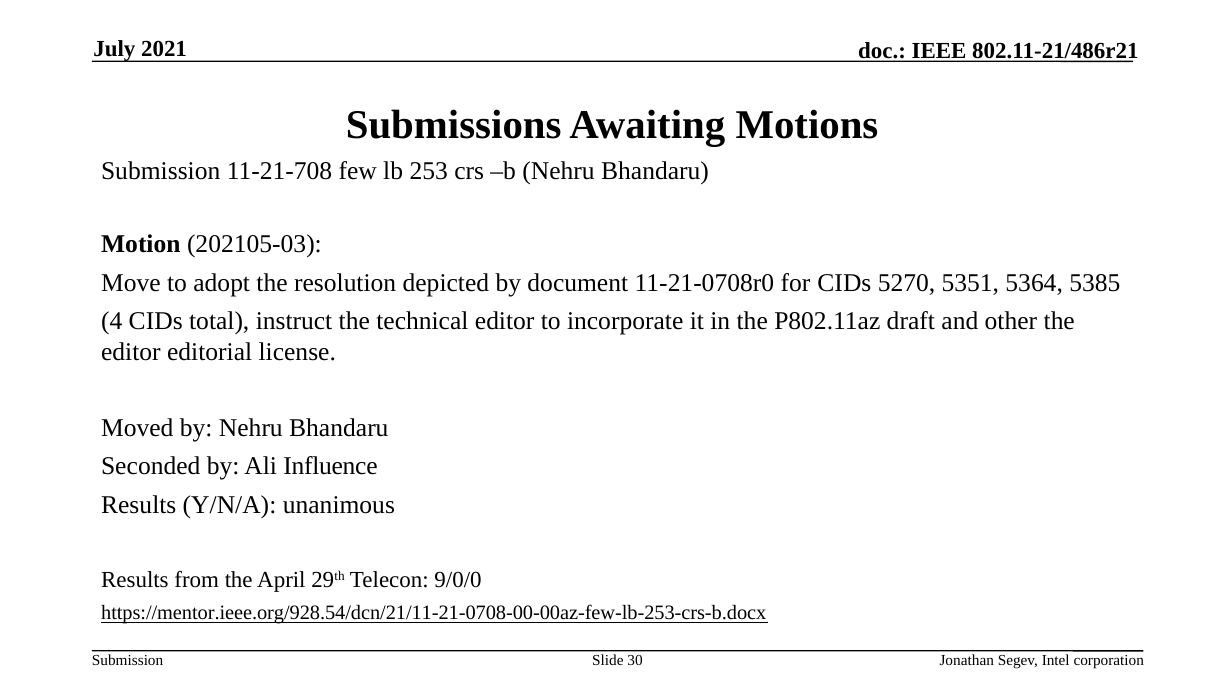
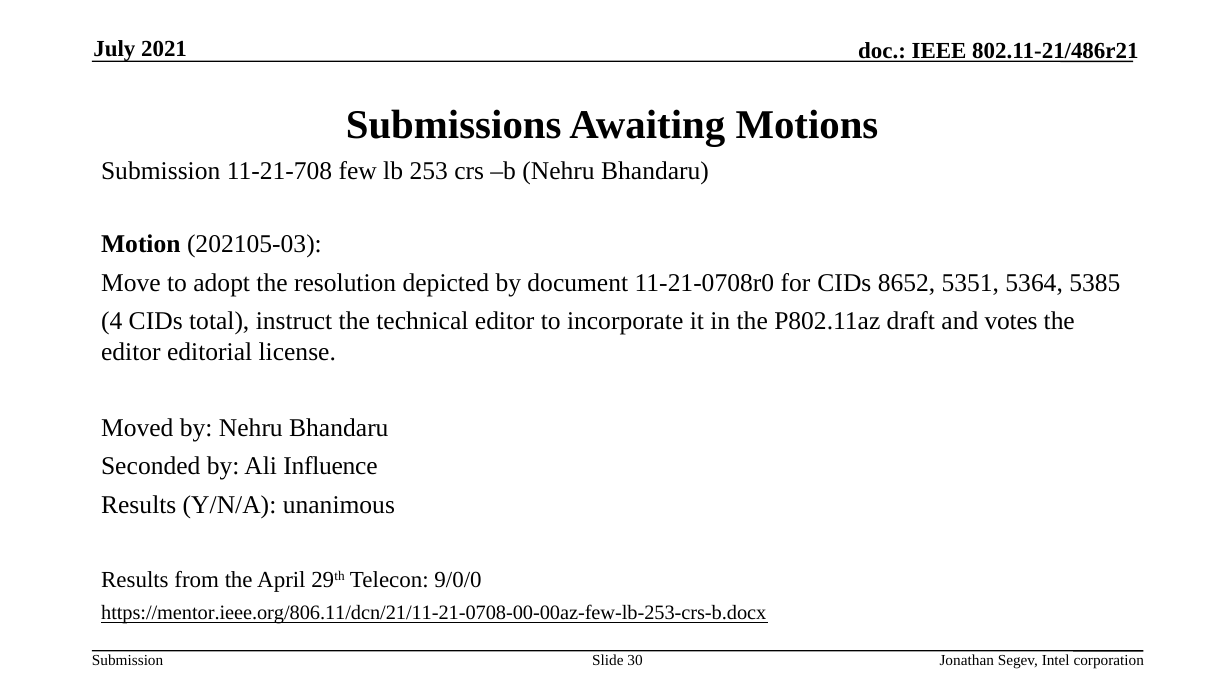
5270: 5270 -> 8652 (907, 283)
other: other -> votes (1011, 321)
https://mentor.ieee.org/928.54/dcn/21/11-21-0708-00-00az-few-lb-253-crs-b.docx: https://mentor.ieee.org/928.54/dcn/21/11-21-0708-00-00az-few-lb-253-crs-b.docx -> https://mentor.ieee.org/806.11/dcn/21/11-21-0708-00-00az-few-lb-253-crs-b.docx (434, 613)
